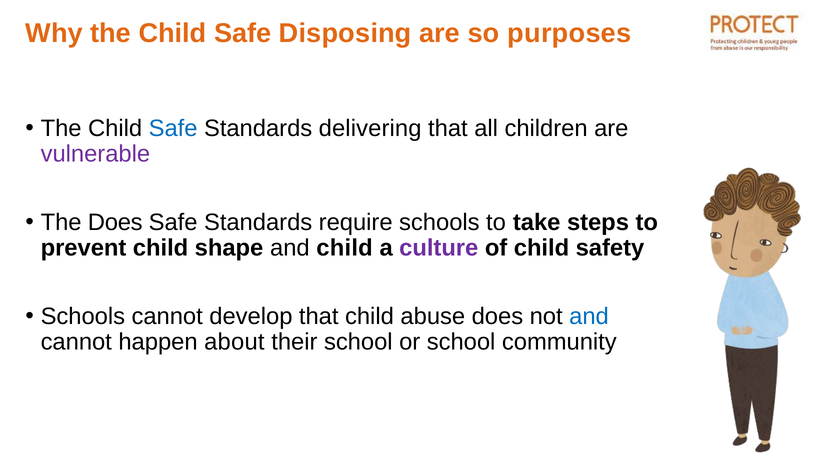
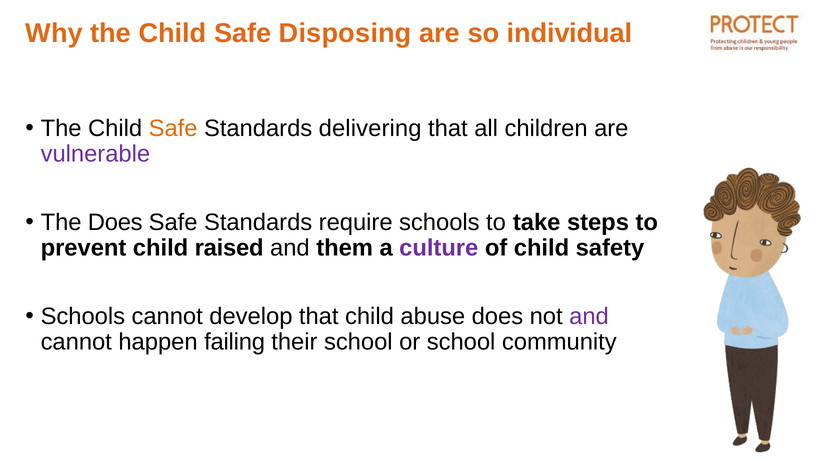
purposes: purposes -> individual (570, 34)
Safe colour: blue -> orange (173, 129)
shape: shape -> raised (229, 248)
and child: child -> them (345, 248)
and colour: blue -> purple (589, 317)
about: about -> failing (235, 342)
